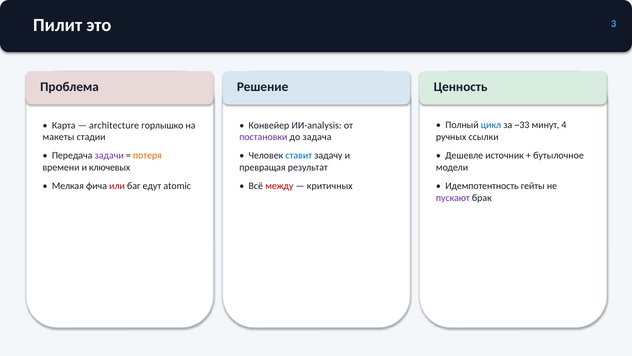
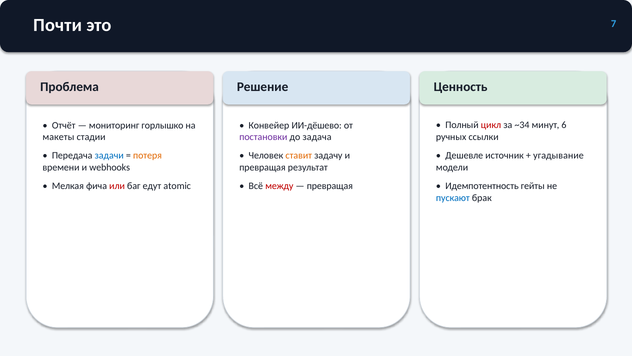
Пилит: Пилит -> Почти (58, 25)
3: 3 -> 7 (614, 24)
цикл colour: blue -> red (491, 125)
~33: ~33 -> ~34 (522, 125)
4: 4 -> 6 (564, 125)
Карта: Карта -> Отчёт (64, 125)
architecture: architecture -> мониторинг (114, 125)
ИИ-analysis: ИИ-analysis -> ИИ-дёшево (317, 125)
бутылочное: бутылочное -> угадывание (558, 155)
задачи colour: purple -> blue (109, 155)
ставит colour: blue -> orange (299, 155)
ключевых: ключевых -> webhooks (110, 167)
критичных: критичных -> превращая (330, 186)
пускают colour: purple -> blue (453, 197)
